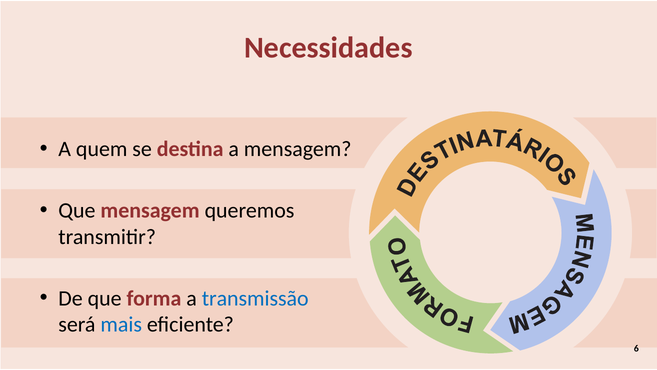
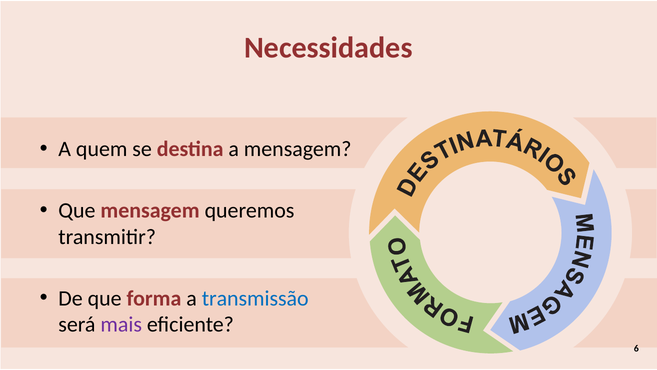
mais colour: blue -> purple (121, 324)
